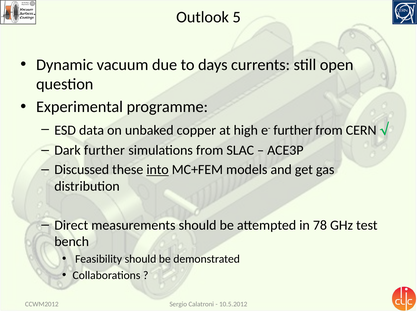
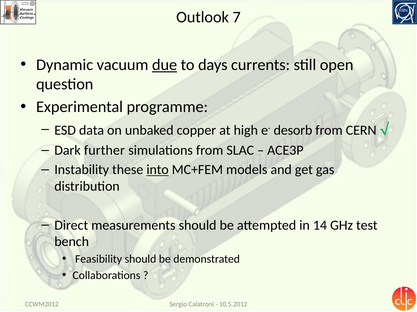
5: 5 -> 7 (237, 17)
due underline: none -> present (165, 65)
e- further: further -> desorb (293, 131)
Discussed: Discussed -> Instability (82, 170)
78: 78 -> 14 (320, 226)
